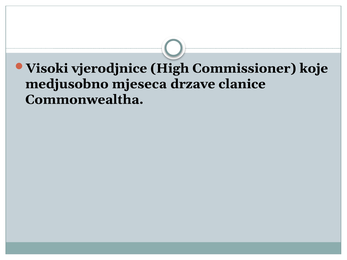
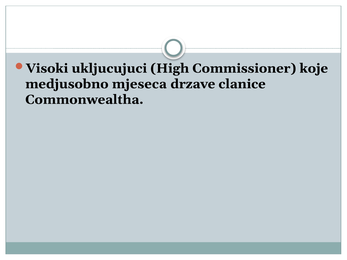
vjerodjnice: vjerodjnice -> ukljucujuci (109, 68)
